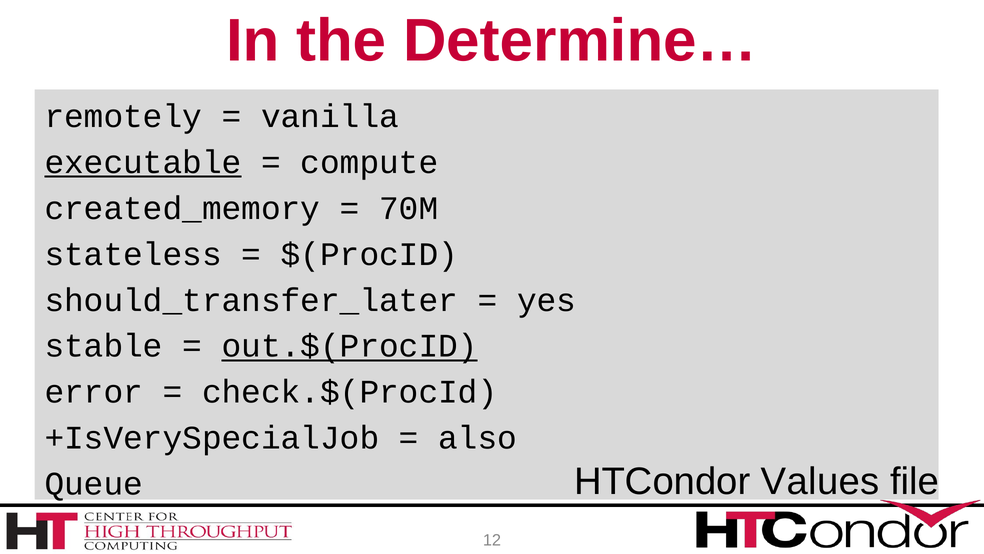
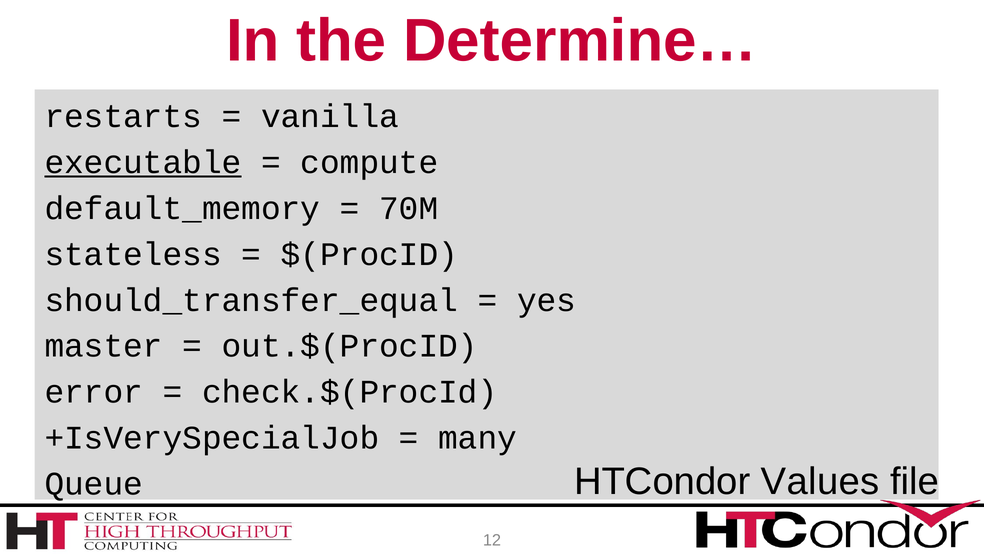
remotely: remotely -> restarts (123, 116)
created_memory: created_memory -> default_memory (182, 208)
should_transfer_later: should_transfer_later -> should_transfer_equal (251, 300)
stable: stable -> master (104, 346)
out.$(ProcID underline: present -> none (350, 346)
also: also -> many (478, 438)
